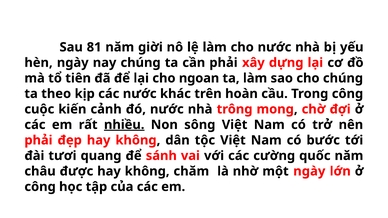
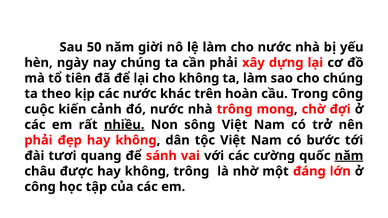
81: 81 -> 50 (94, 47)
cho ngoan: ngoan -> không (199, 78)
năm underline: none -> present (349, 156)
không chăm: chăm -> trông (191, 171)
một ngày: ngày -> đáng (309, 171)
